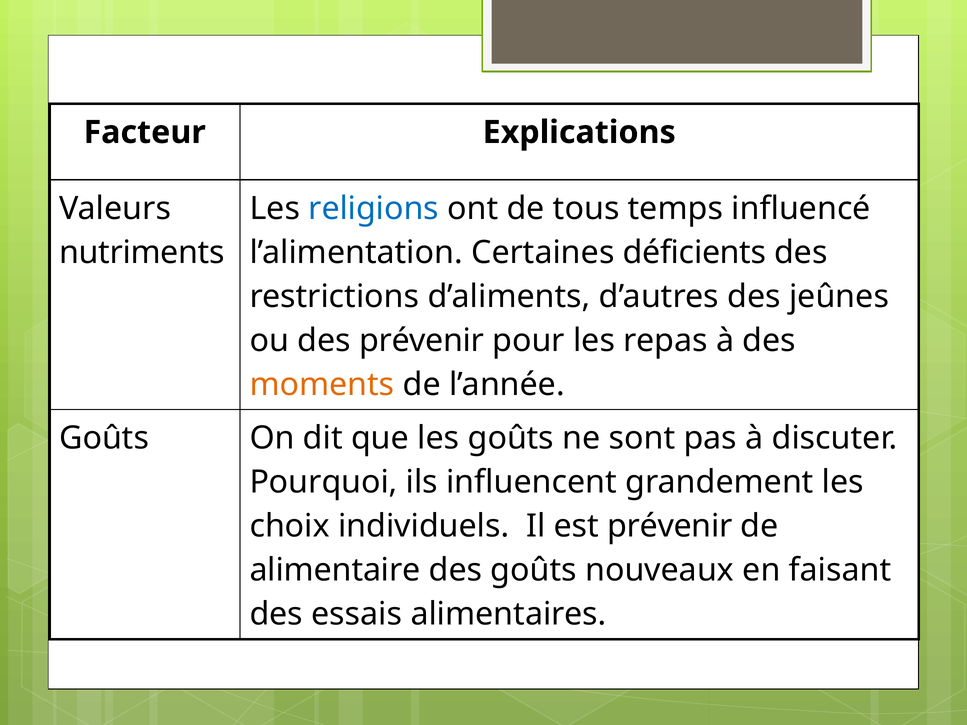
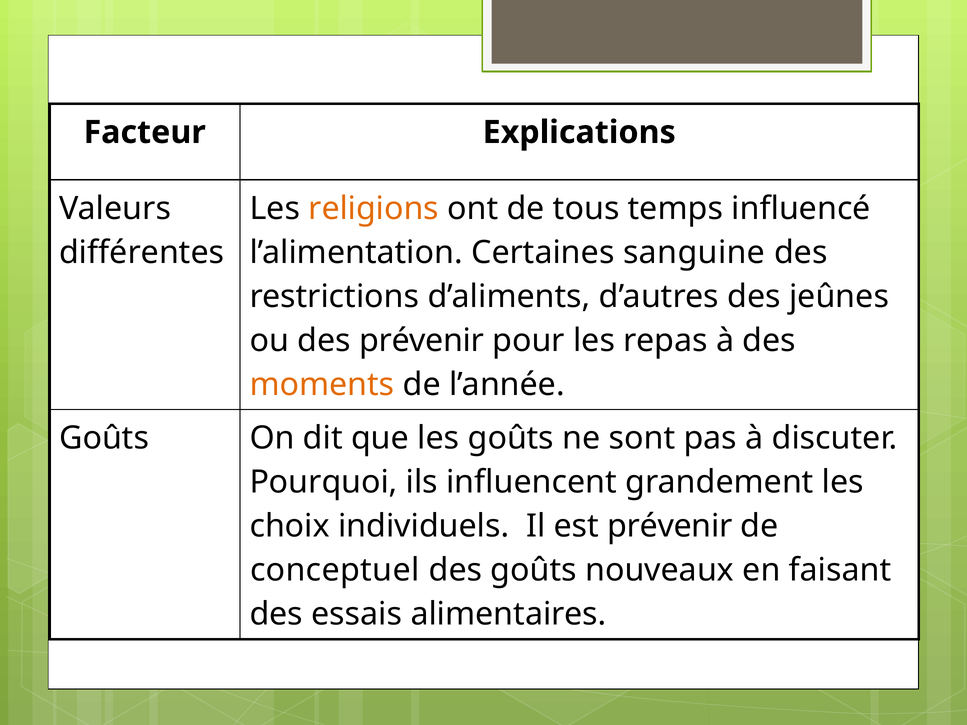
religions colour: blue -> orange (374, 209)
nutriments: nutriments -> différentes (142, 253)
déficients: déficients -> sanguine (694, 253)
alimentaire: alimentaire -> conceptuel (335, 570)
